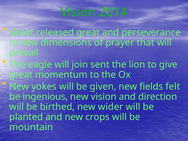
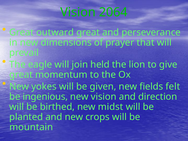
2014: 2014 -> 2064 (113, 12)
released: released -> outward (55, 32)
sent: sent -> held (100, 65)
wider: wider -> midst (111, 107)
